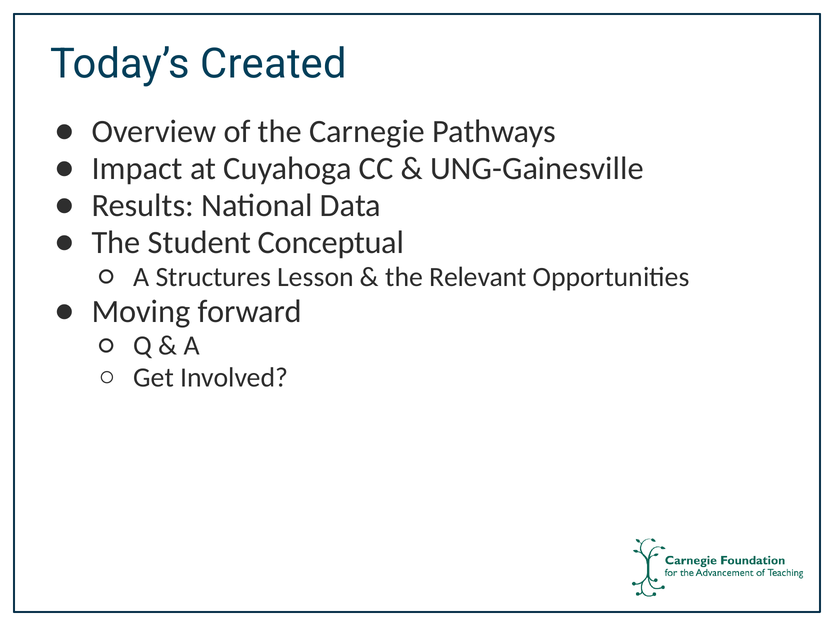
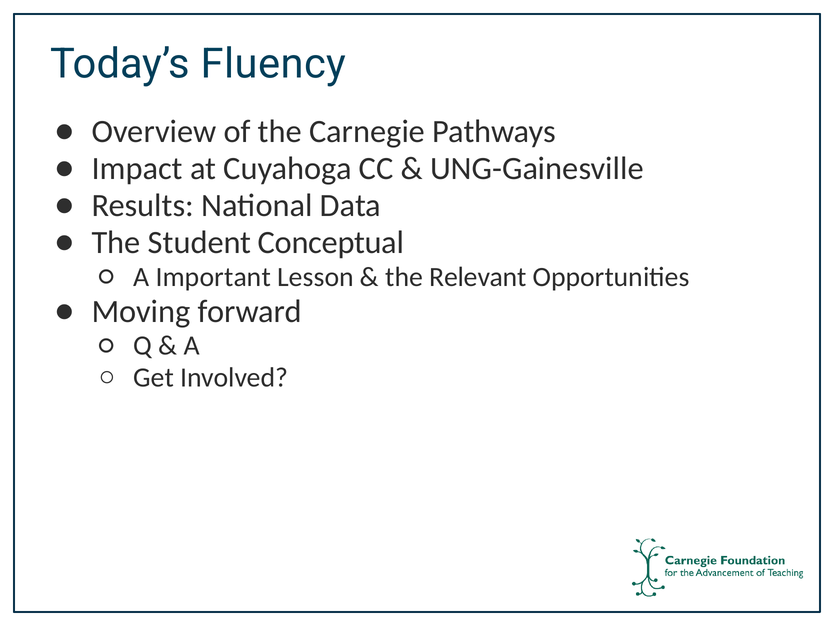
Created: Created -> Fluency (273, 64)
Structures: Structures -> Important (213, 277)
